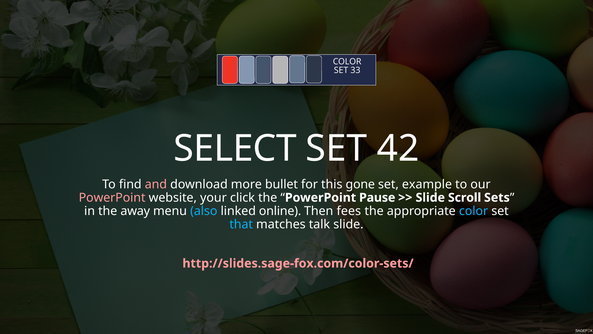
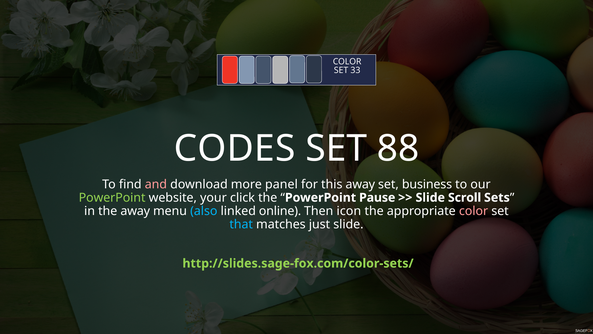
SELECT: SELECT -> CODES (235, 148)
42: 42 -> 88 (398, 148)
bullet: bullet -> panel (281, 184)
this gone: gone -> away (360, 184)
example: example -> business (427, 184)
PowerPoint colour: pink -> light green (112, 197)
fees: fees -> icon (349, 211)
color colour: light blue -> pink (474, 211)
talk: talk -> just (319, 224)
http://slides.sage-fox.com/color-sets/ colour: pink -> light green (298, 263)
